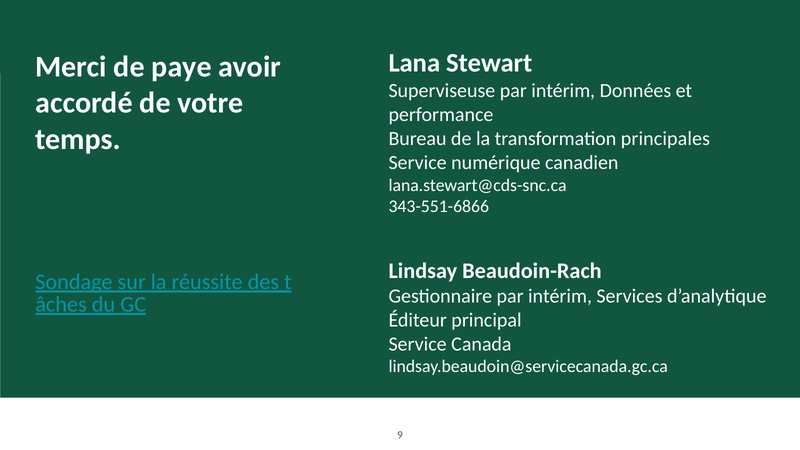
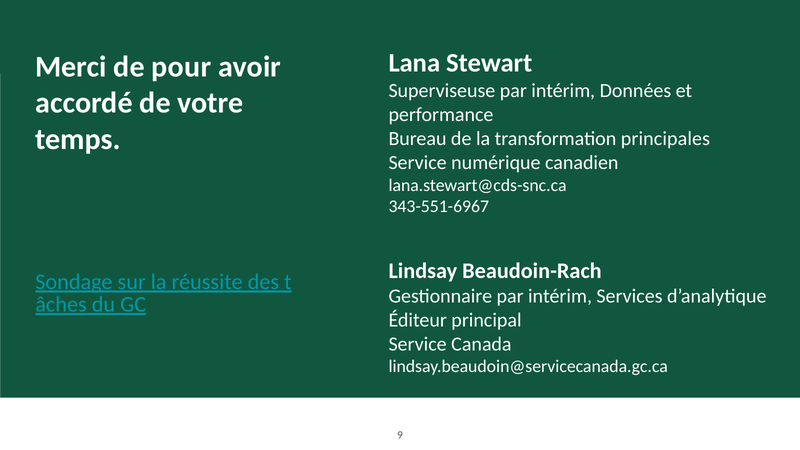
paye: paye -> pour (181, 67)
343-551-6866: 343-551-6866 -> 343-551-6967 (439, 207)
